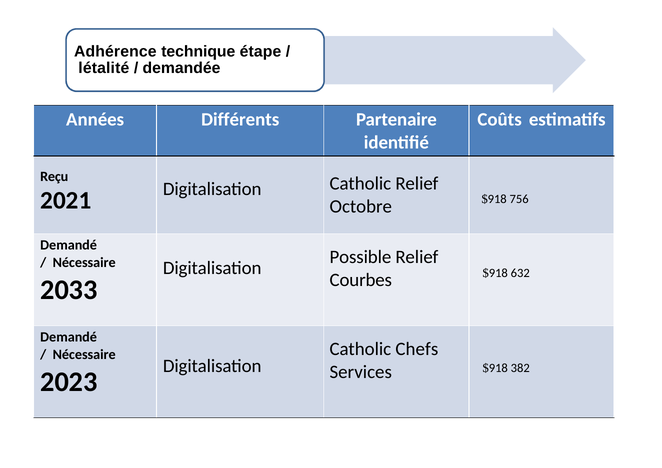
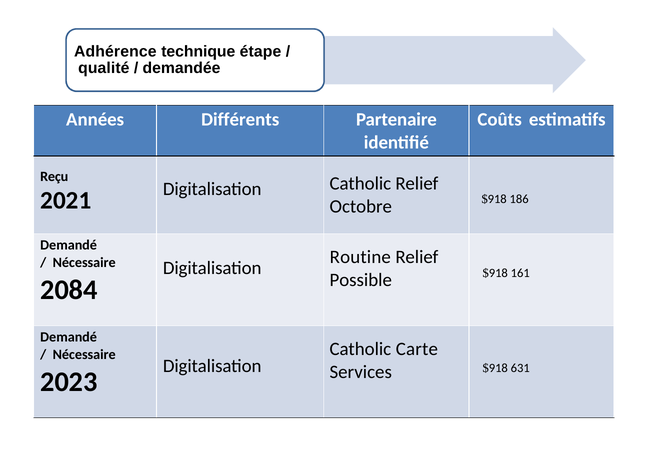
létalité: létalité -> qualité (104, 68)
756: 756 -> 186 (519, 199)
Possible: Possible -> Routine (360, 257)
632: 632 -> 161 (520, 273)
Courbes: Courbes -> Possible (361, 280)
2033: 2033 -> 2084 (69, 290)
Chefs: Chefs -> Carte (417, 349)
382: 382 -> 631 (520, 368)
